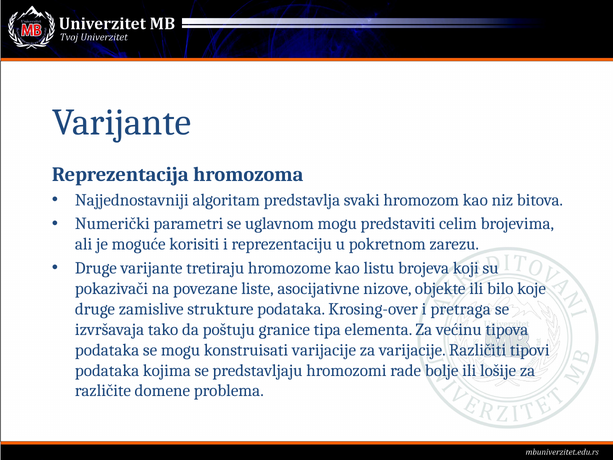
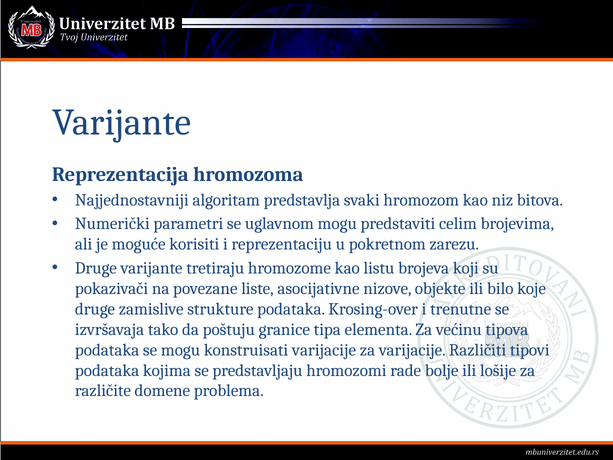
pretraga: pretraga -> trenutne (461, 309)
